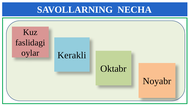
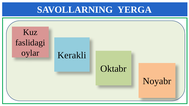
NECHA: NECHA -> YERGA (135, 10)
